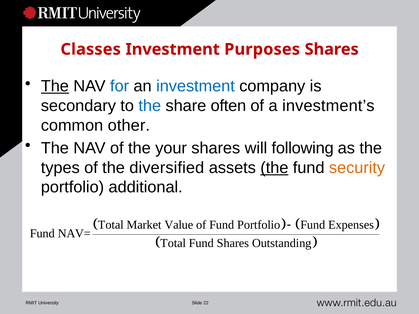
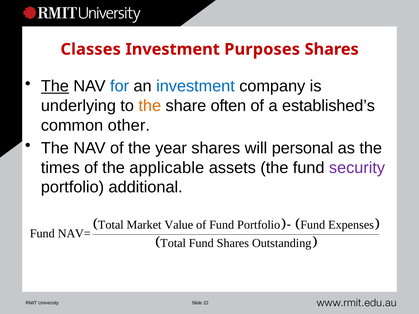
secondary: secondary -> underlying (78, 106)
the colour: blue -> orange (150, 106)
investment’s: investment’s -> established’s (328, 106)
your: your -> year (171, 148)
following: following -> personal (303, 148)
types: types -> times (60, 168)
diversified: diversified -> applicable (167, 168)
the underline: present -> none (274, 168)
security colour: orange -> purple (357, 168)
